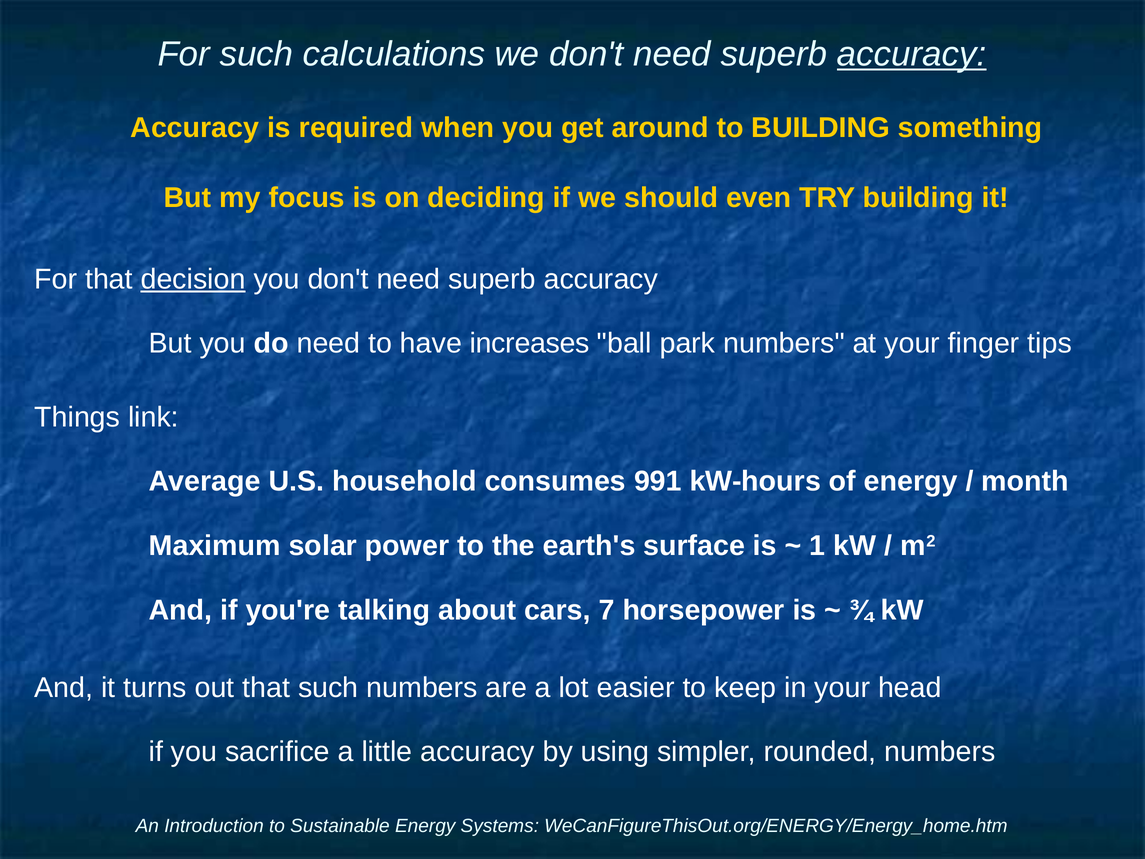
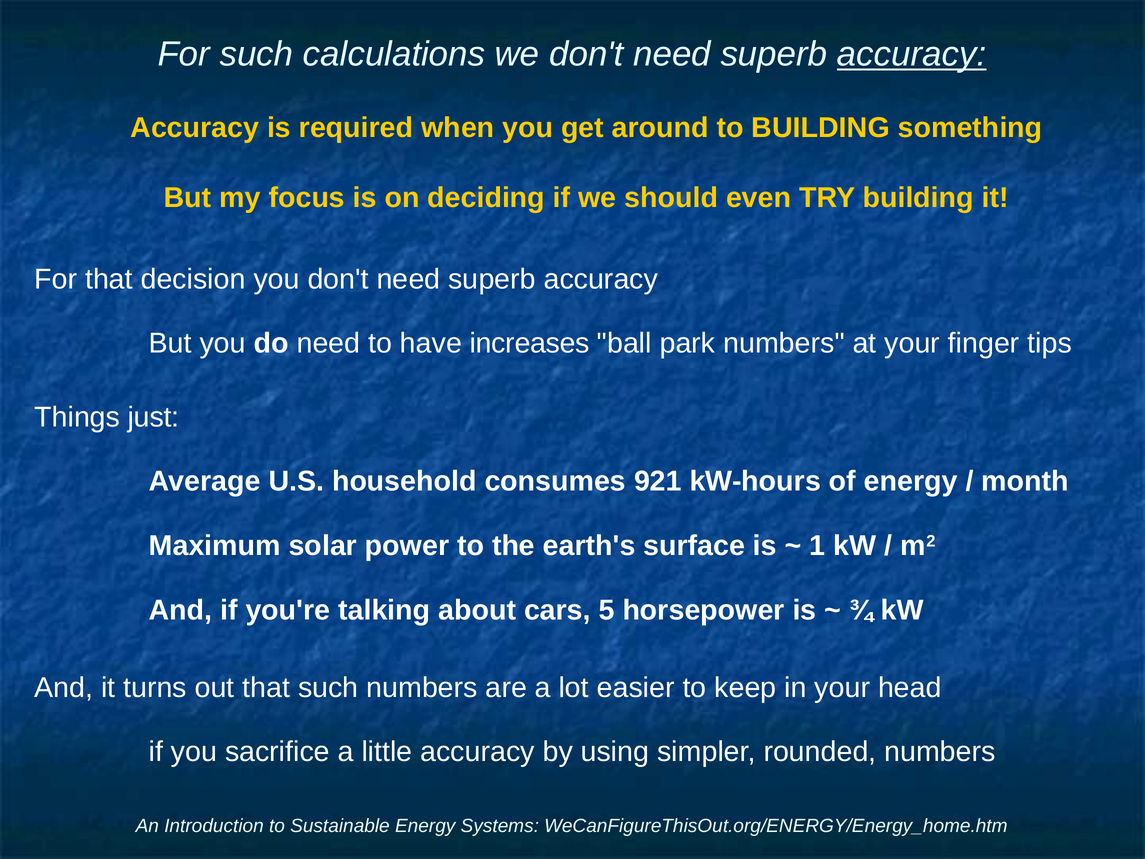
decision underline: present -> none (193, 279)
link: link -> just (154, 417)
991: 991 -> 921 (658, 481)
7: 7 -> 5 (607, 610)
